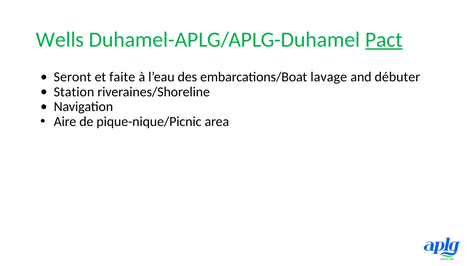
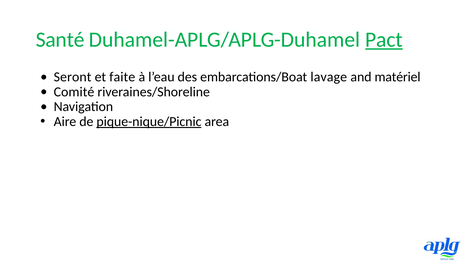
Wells: Wells -> Santé (60, 40)
débuter: débuter -> matériel (398, 77)
Station: Station -> Comité (74, 92)
pique-nique/Picnic underline: none -> present (149, 121)
